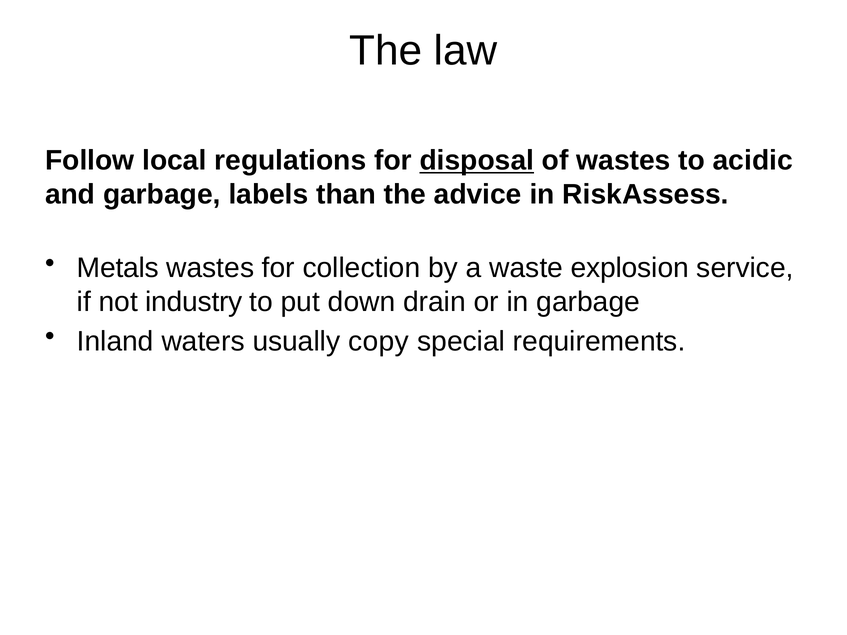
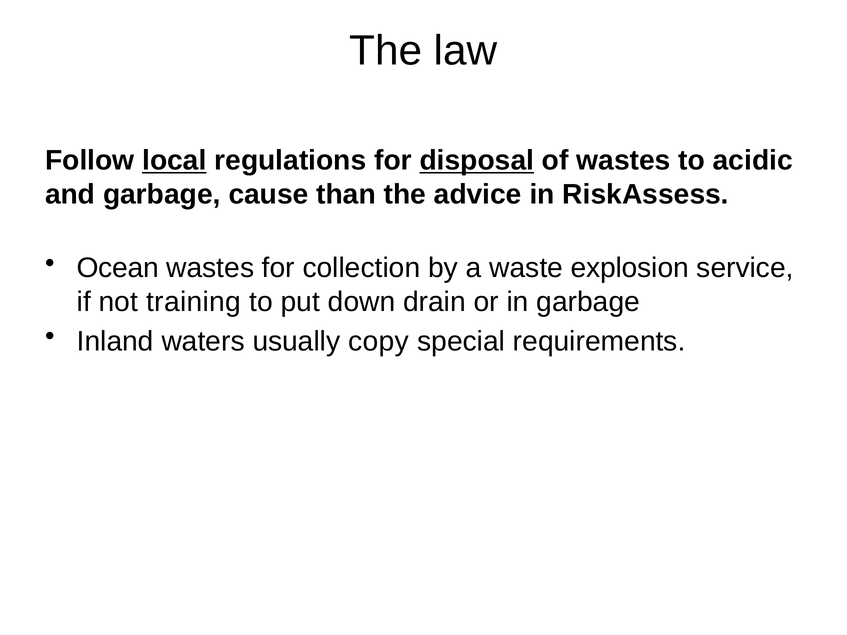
local underline: none -> present (174, 161)
labels: labels -> cause (269, 195)
Metals: Metals -> Ocean (118, 268)
industry: industry -> training (194, 302)
